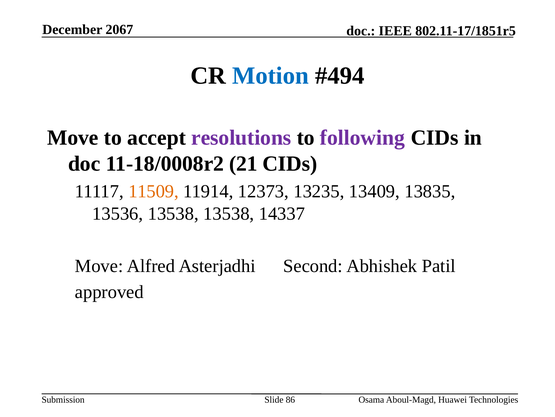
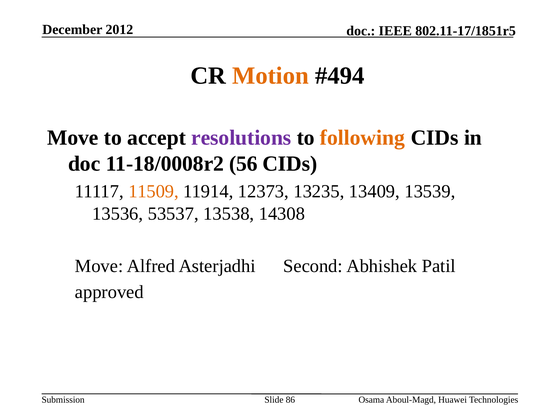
2067: 2067 -> 2012 (119, 29)
Motion colour: blue -> orange (270, 76)
following colour: purple -> orange (362, 138)
21: 21 -> 56 (243, 163)
13835: 13835 -> 13539 (430, 191)
13536 13538: 13538 -> 53537 (173, 213)
14337: 14337 -> 14308 (282, 213)
